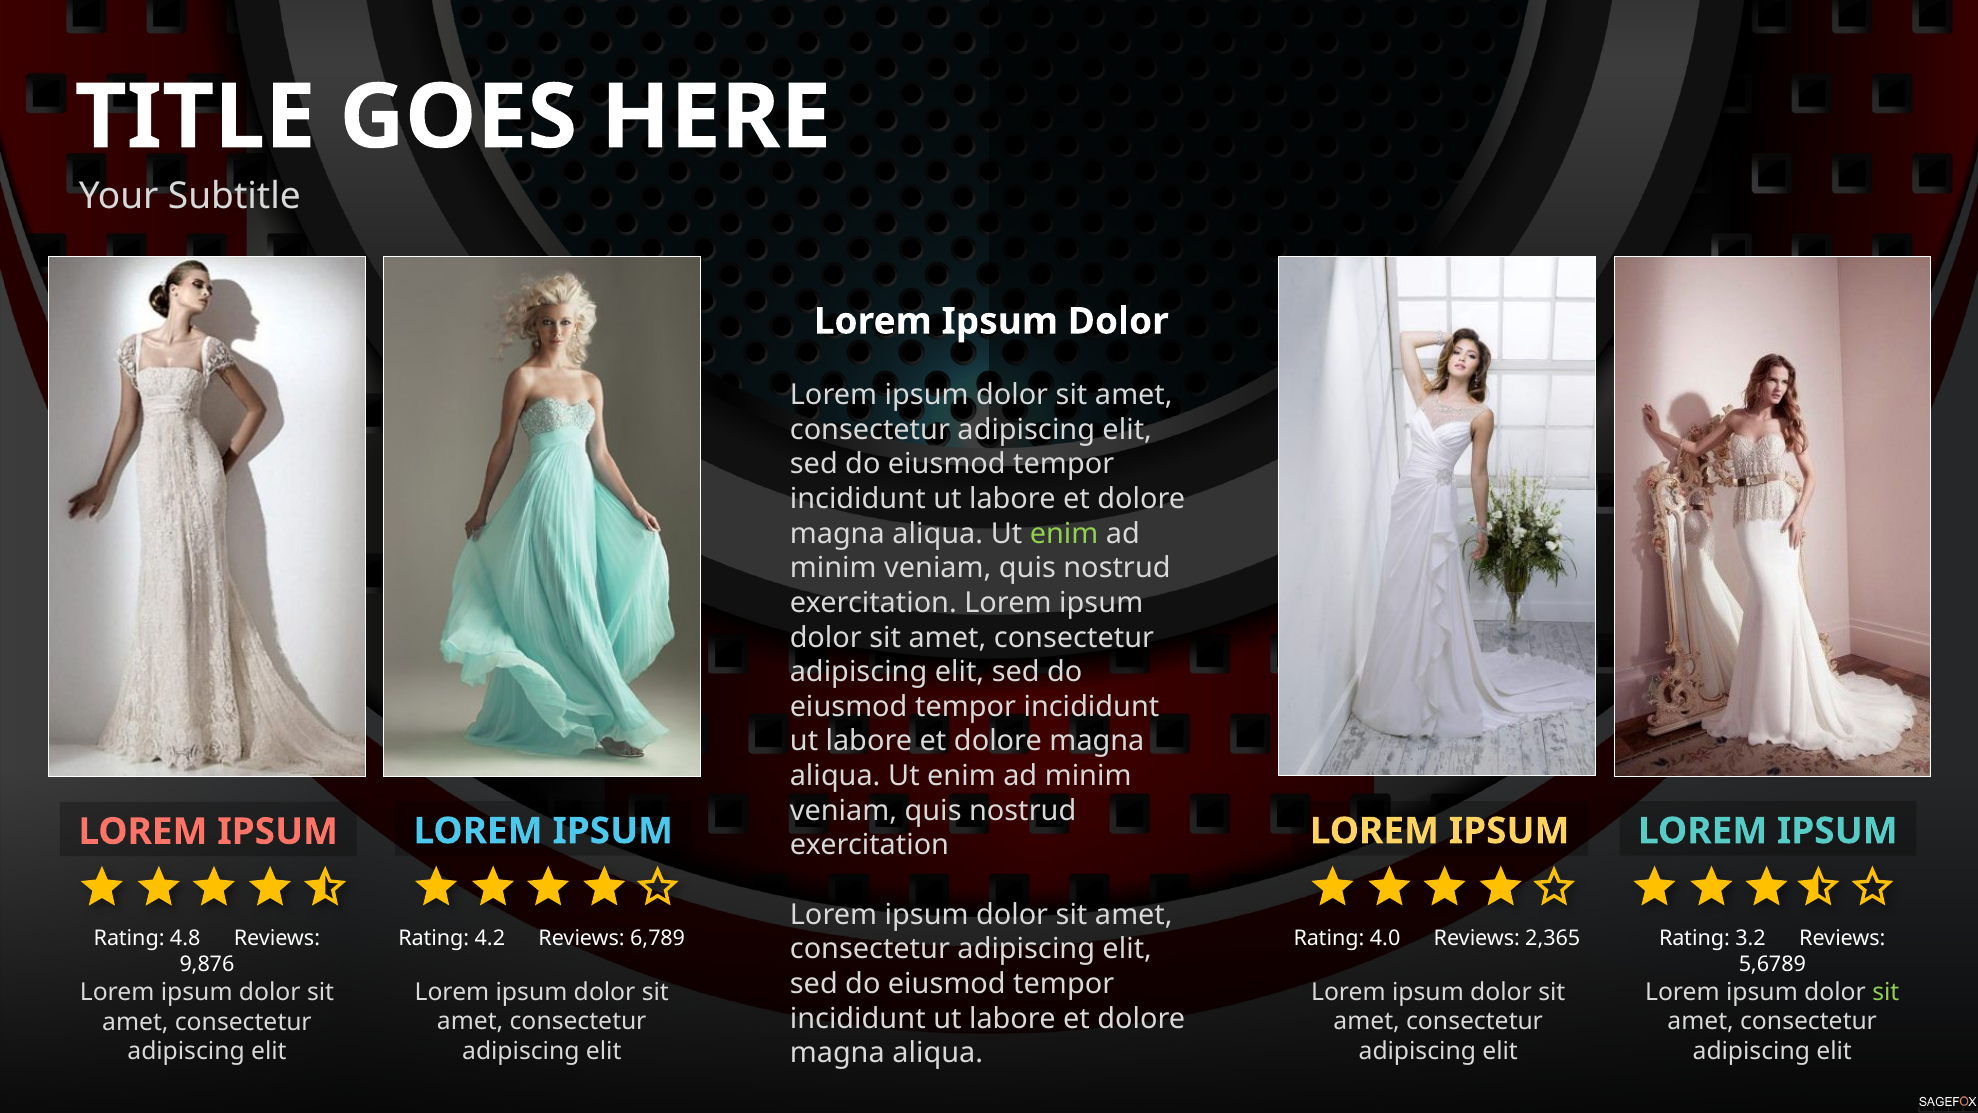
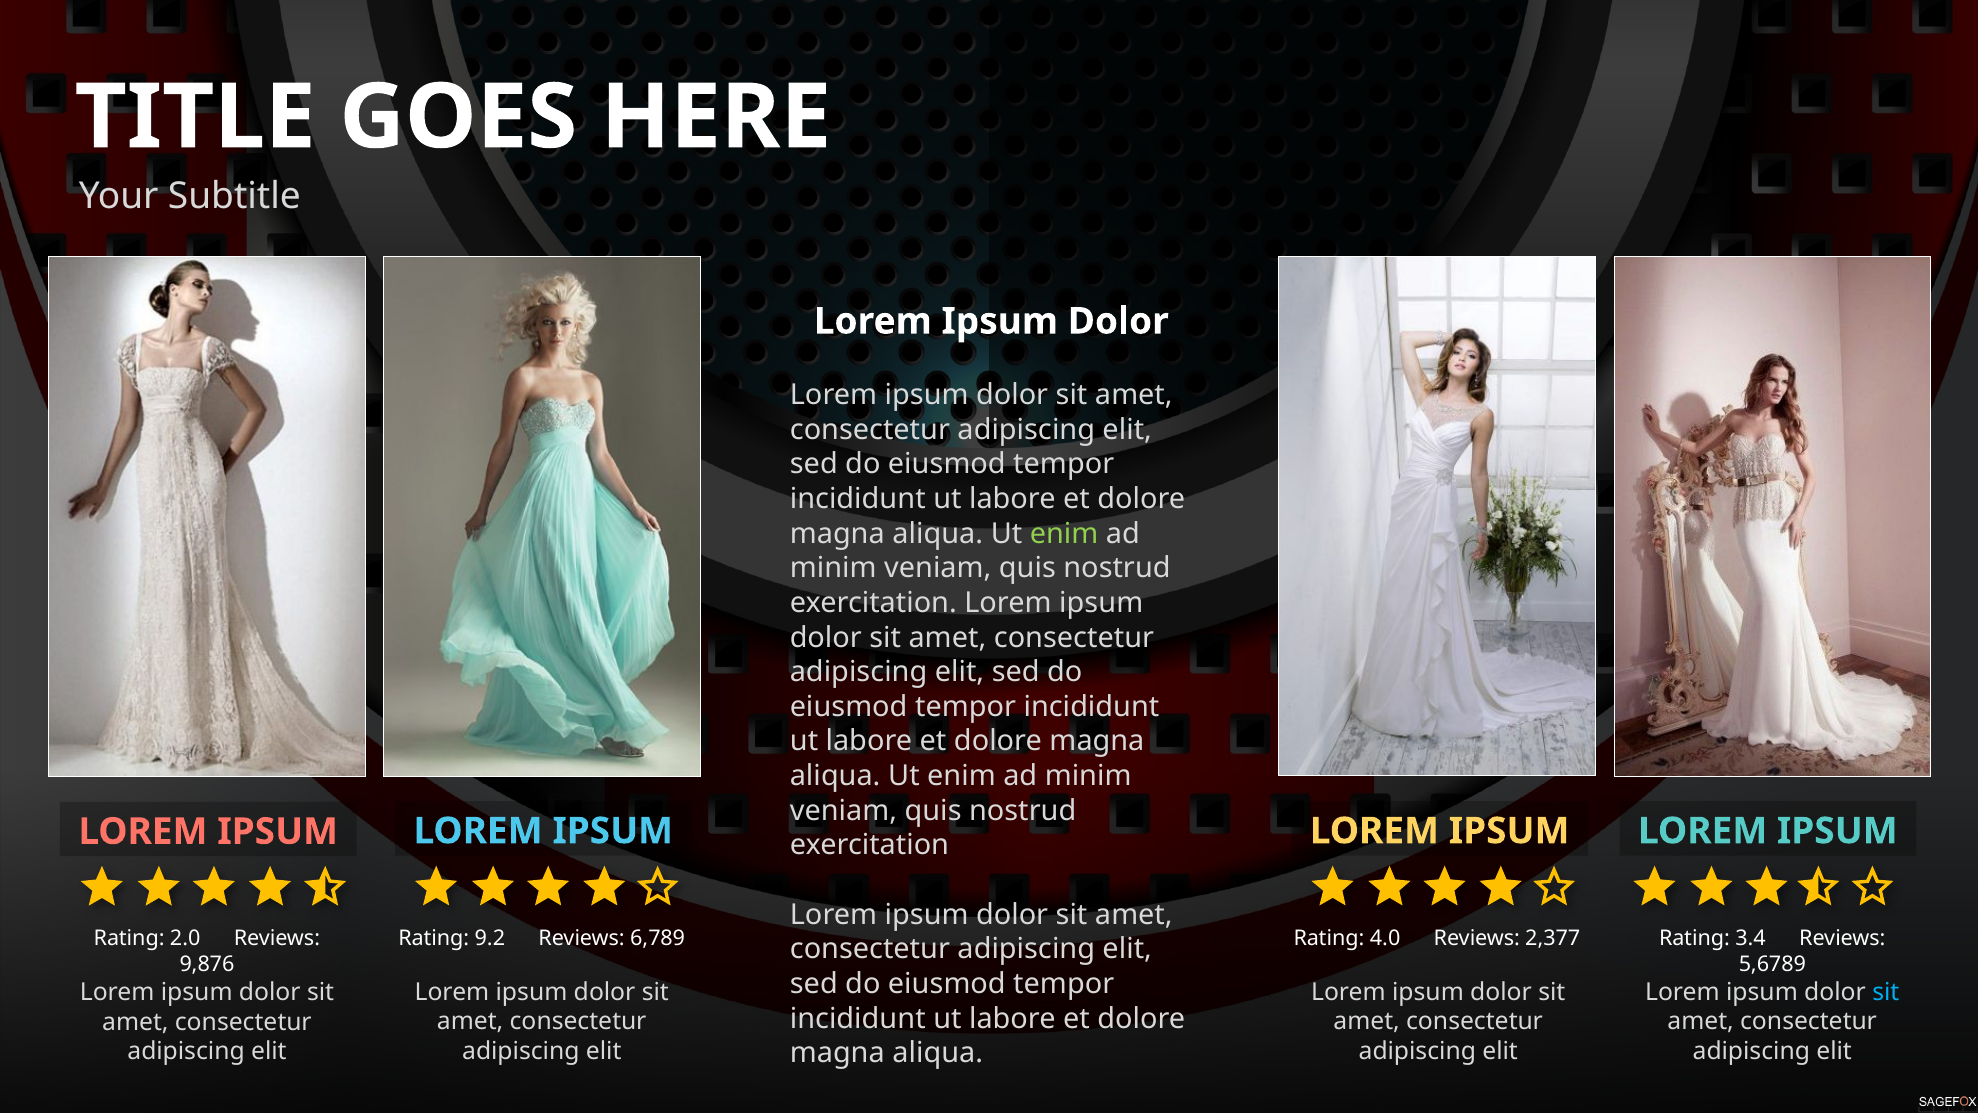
4.2: 4.2 -> 9.2 (490, 938)
2,365: 2,365 -> 2,377 (1553, 938)
3.2: 3.2 -> 3.4 (1751, 938)
4.8: 4.8 -> 2.0 (185, 938)
sit colour: light green -> light blue (1886, 992)
